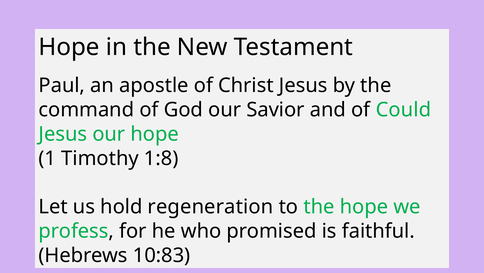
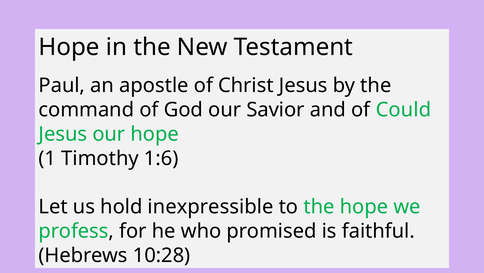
1:8: 1:8 -> 1:6 (161, 158)
regeneration: regeneration -> inexpressible (211, 206)
10:83: 10:83 -> 10:28 (162, 255)
